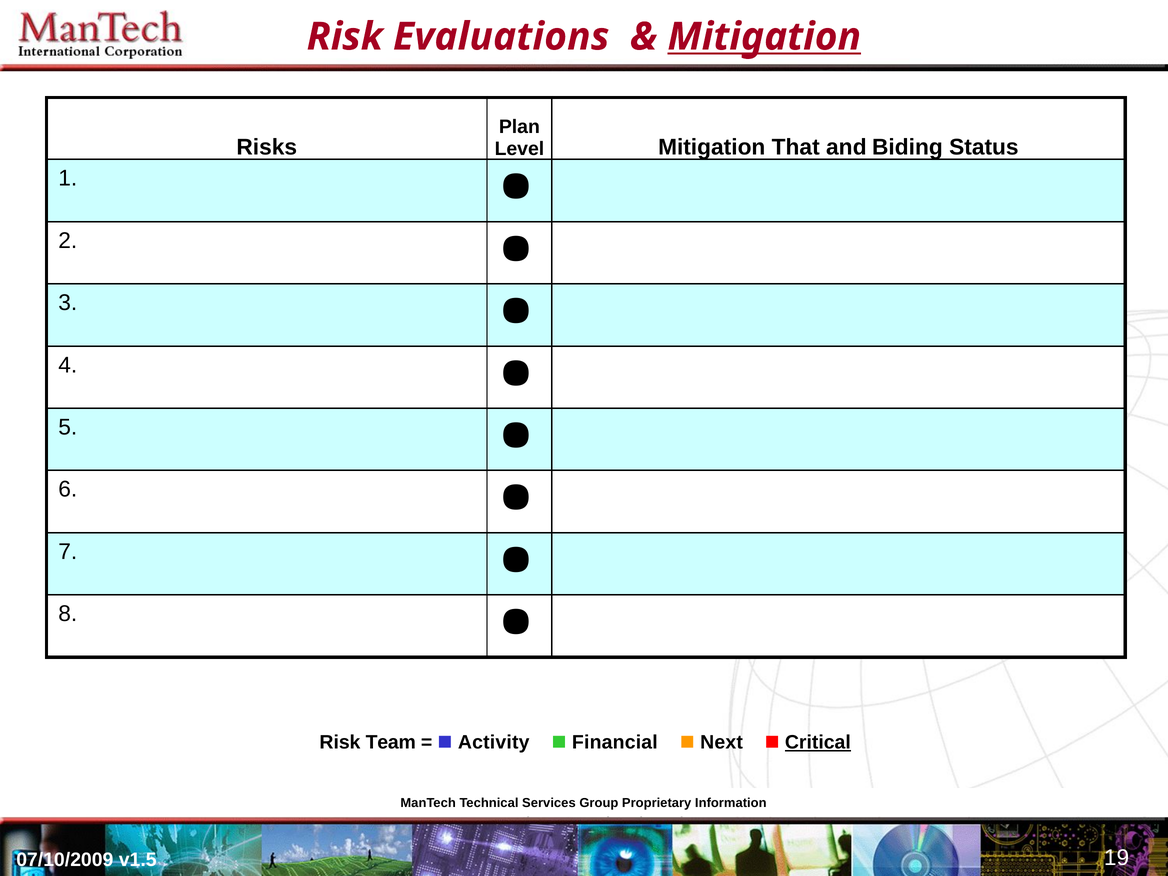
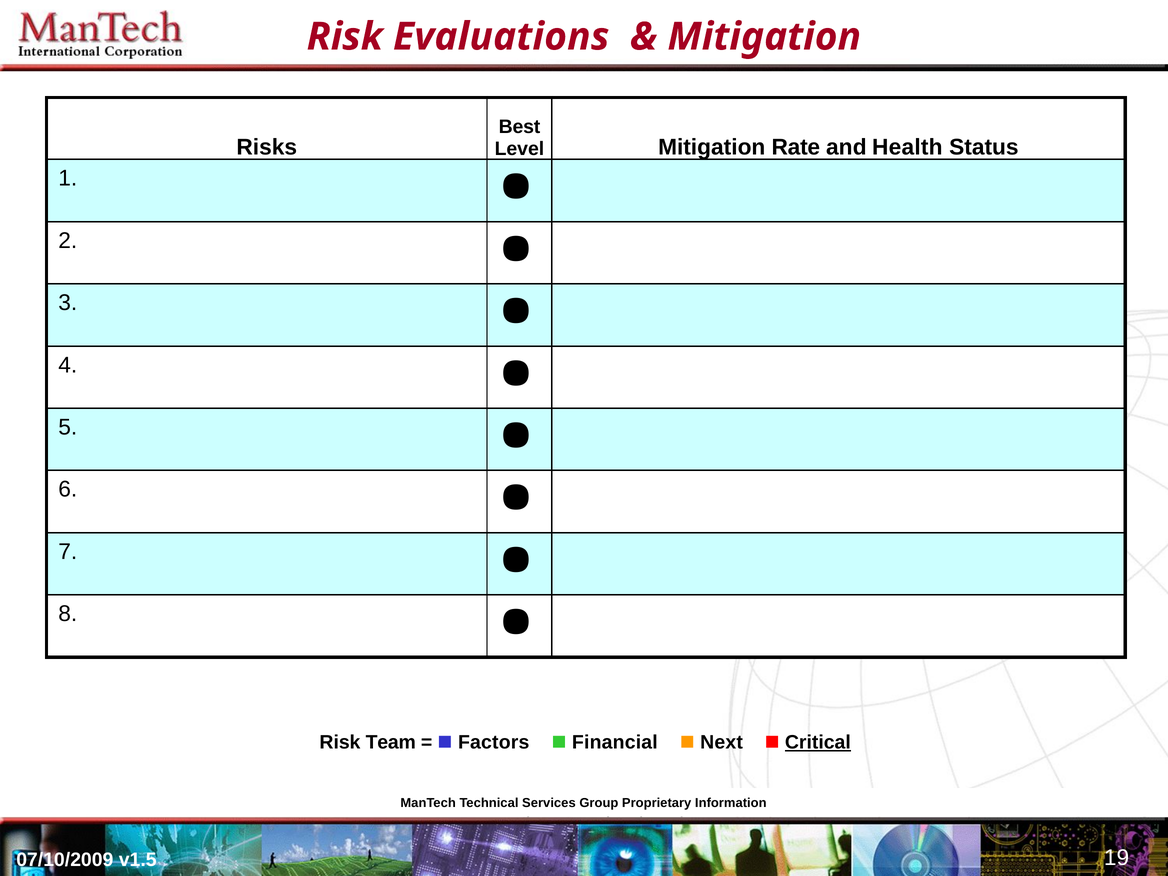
Mitigation underline: present -> none (764, 37)
Plan: Plan -> Best (519, 127)
That: That -> Rate (796, 147)
Biding: Biding -> Health (907, 147)
Activity: Activity -> Factors (494, 742)
